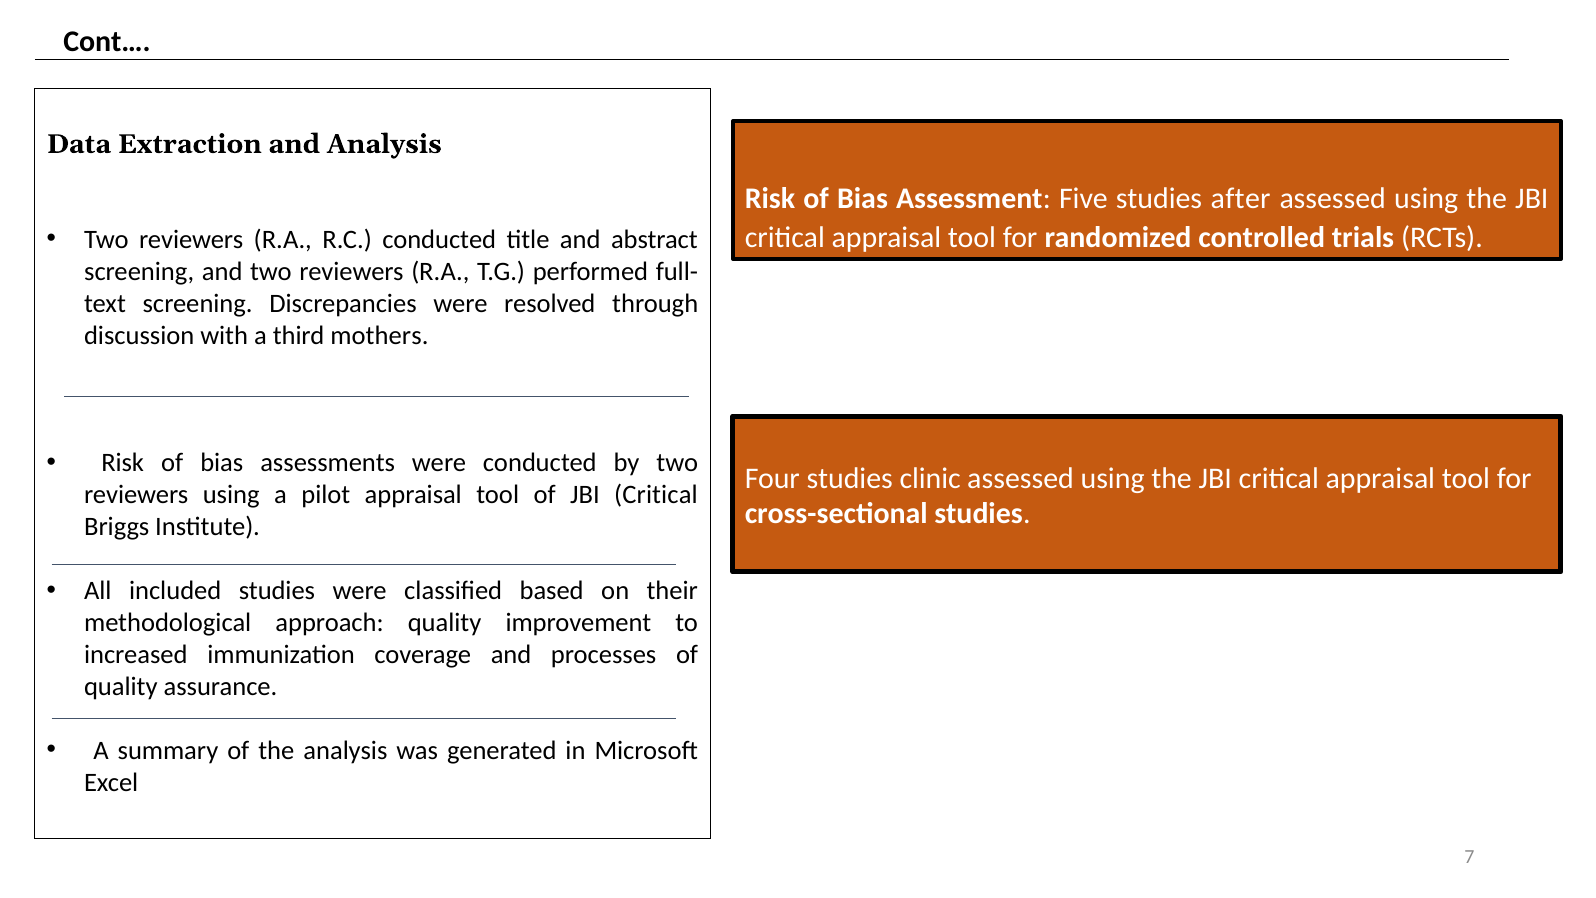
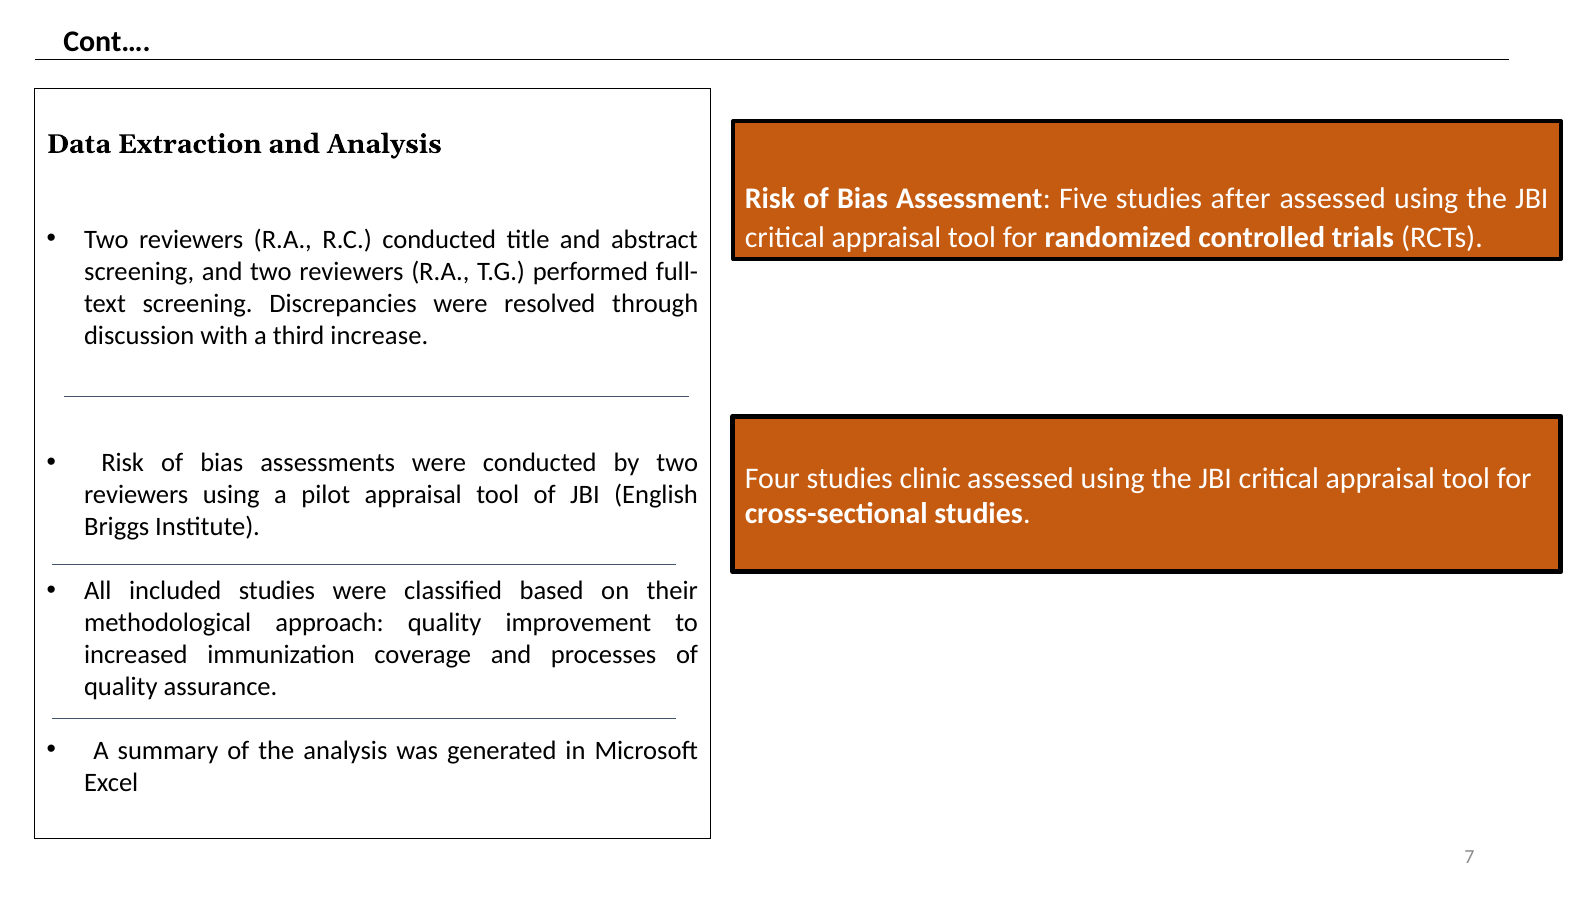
mothers: mothers -> increase (379, 335)
of JBI Critical: Critical -> English (656, 495)
